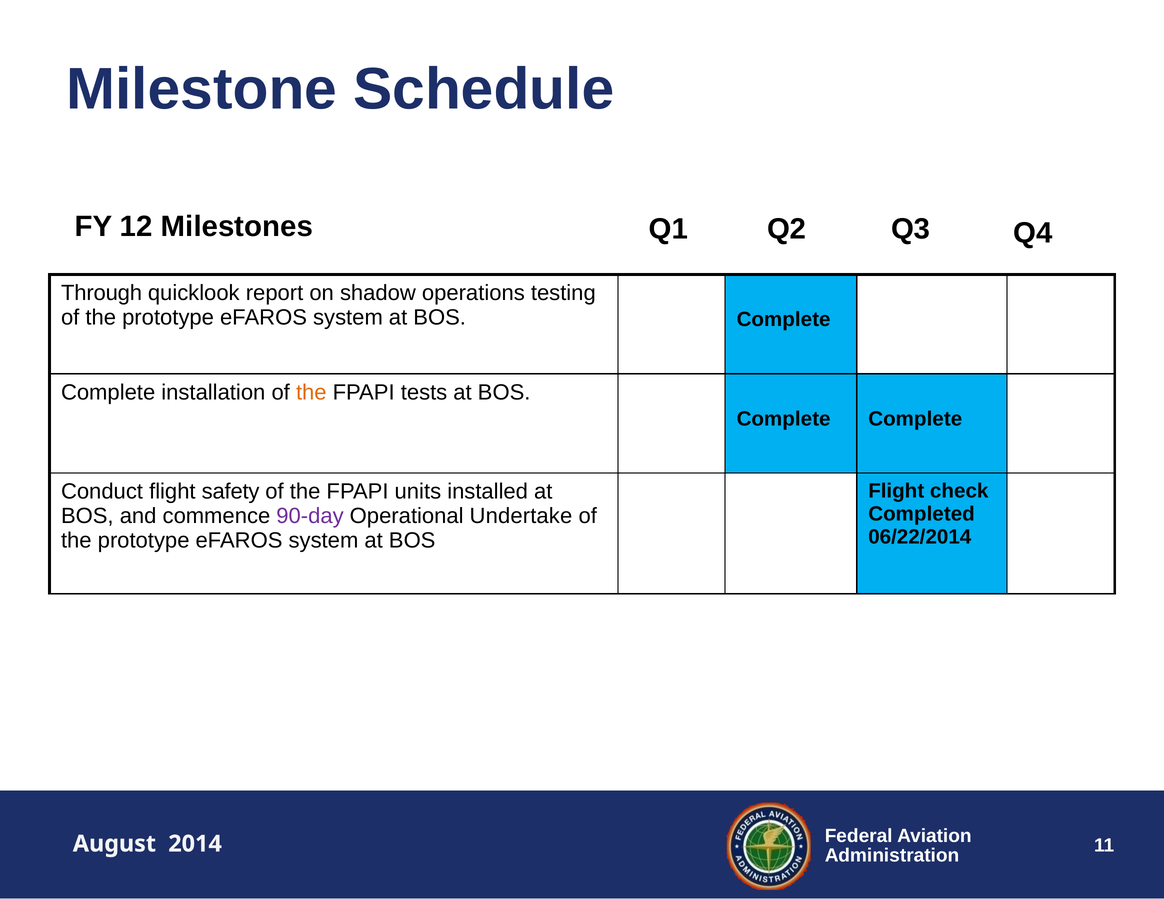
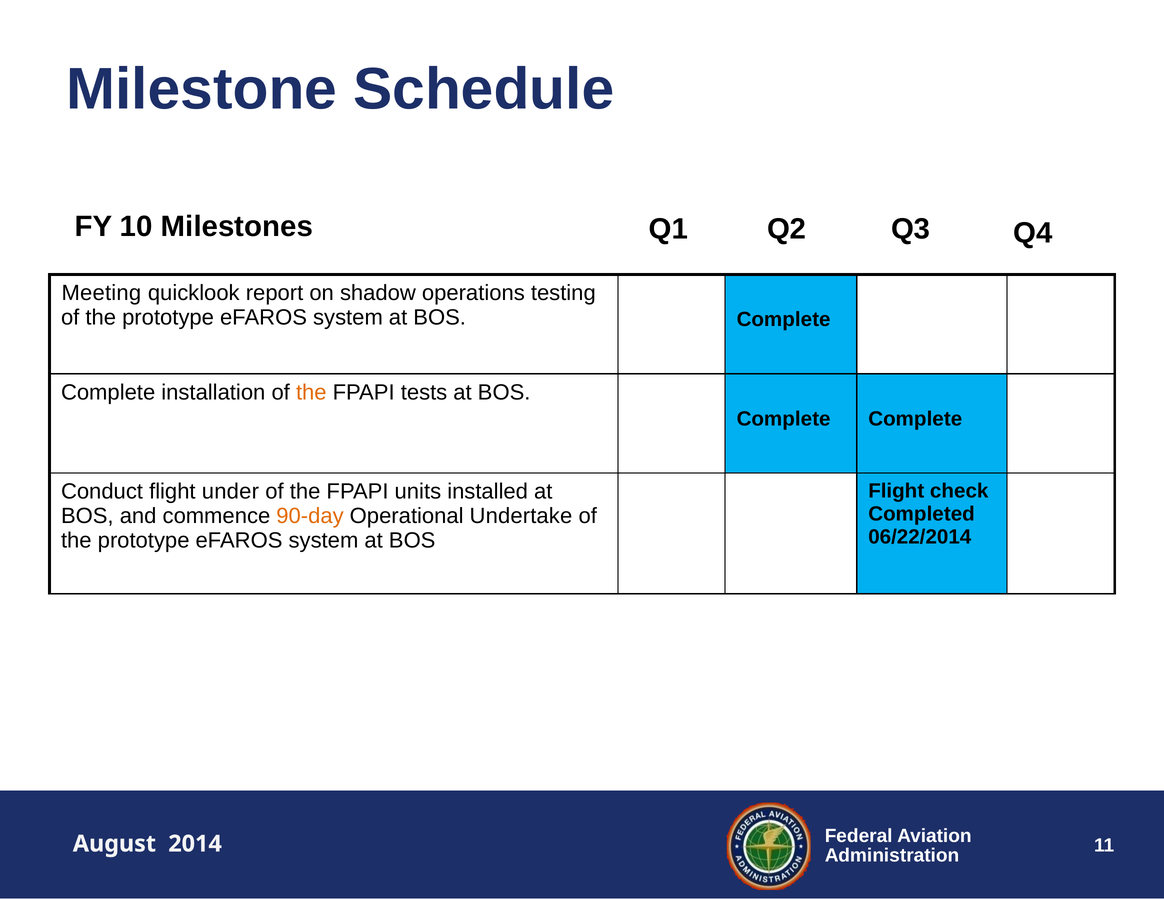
12: 12 -> 10 (136, 227)
Through: Through -> Meeting (101, 293)
safety: safety -> under (230, 492)
90-day colour: purple -> orange (310, 516)
